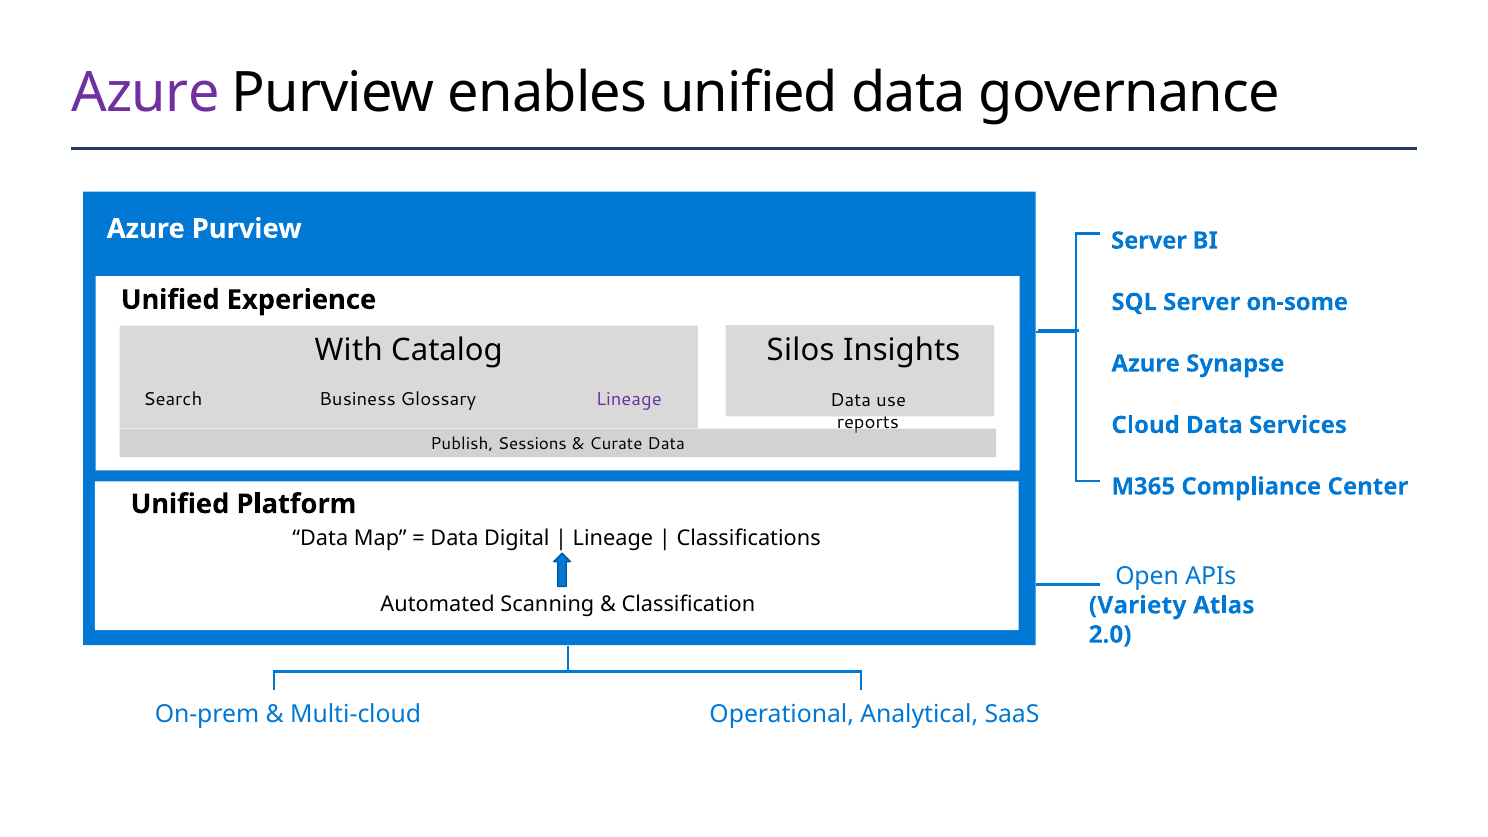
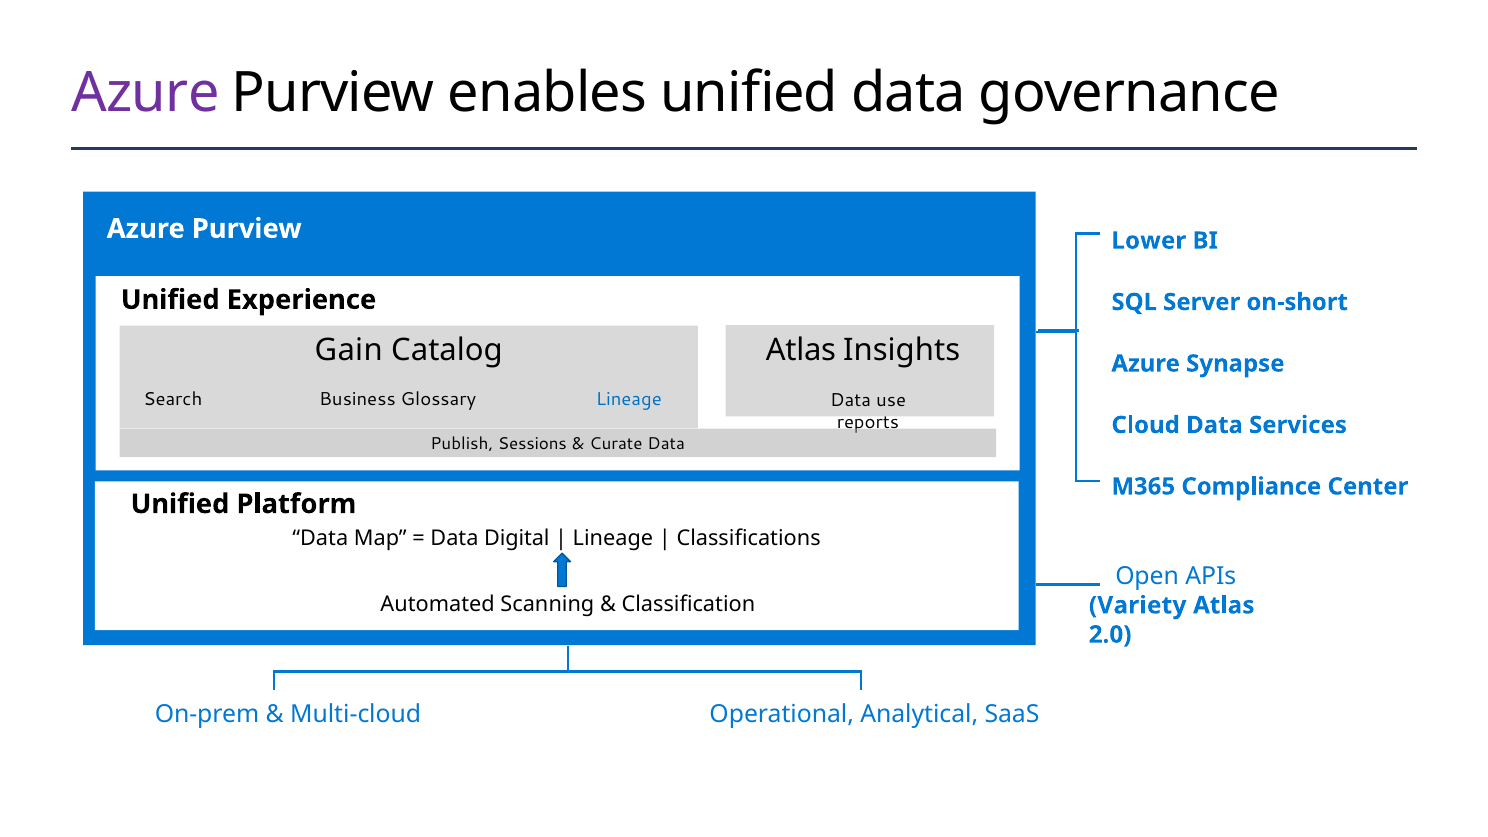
Purview Server: Server -> Lower (1149, 241)
on-some: on-some -> on-short (1297, 302)
With: With -> Gain (349, 350)
Catalog Silos: Silos -> Atlas (801, 350)
Lineage colour: purple -> blue (629, 399)
